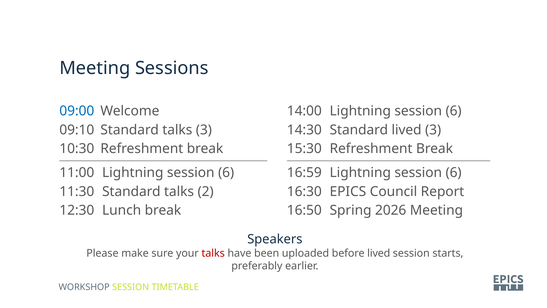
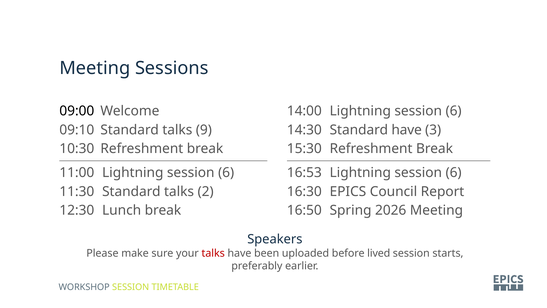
09:00 colour: blue -> black (77, 111)
talks 3: 3 -> 9 (204, 130)
Standard lived: lived -> have (407, 130)
16:59: 16:59 -> 16:53 (304, 173)
